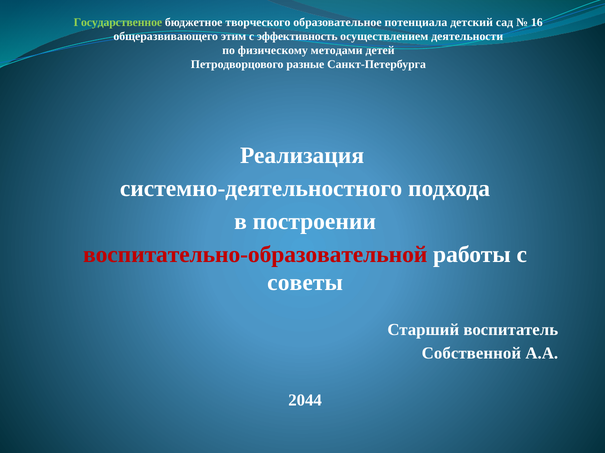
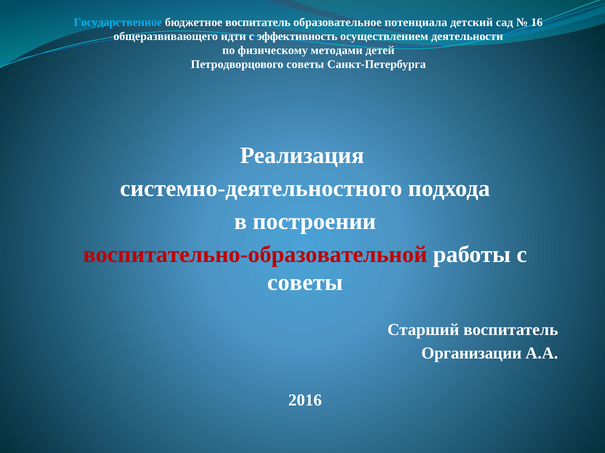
Государственное colour: light green -> light blue (118, 22)
бюджетное творческого: творческого -> воспитатель (258, 22)
этим: этим -> идти (234, 36)
Петродворцового разные: разные -> советы (305, 65)
Собственной: Собственной -> Организации (472, 354)
2044: 2044 -> 2016 (305, 401)
